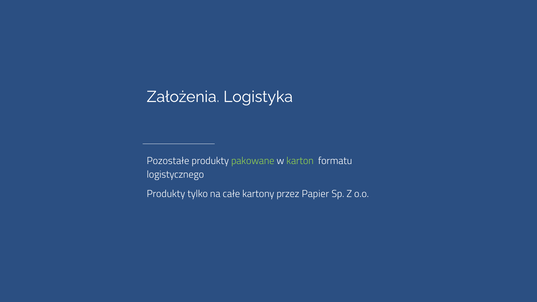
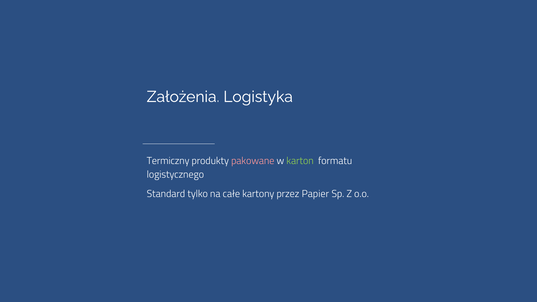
Pozostałe: Pozostałe -> Termiczny (168, 161)
pakowane colour: light green -> pink (253, 161)
Produkty: Produkty -> Standard (166, 194)
